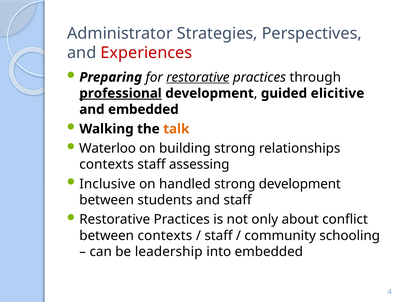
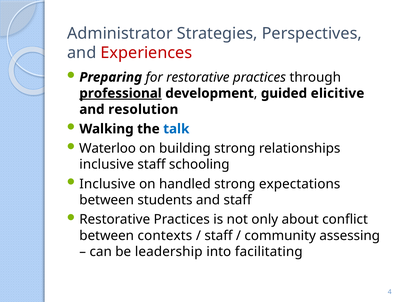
restorative underline: present -> none (198, 77)
and embedded: embedded -> resolution (143, 110)
talk colour: orange -> blue (176, 129)
contexts: contexts -> inclusive (107, 165)
assessing: assessing -> schooling (199, 165)
strong development: development -> expectations (300, 184)
schooling: schooling -> assessing (350, 236)
into embedded: embedded -> facilitating (269, 252)
